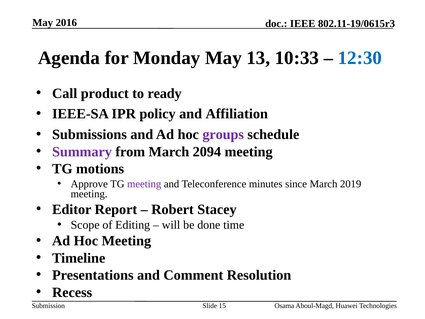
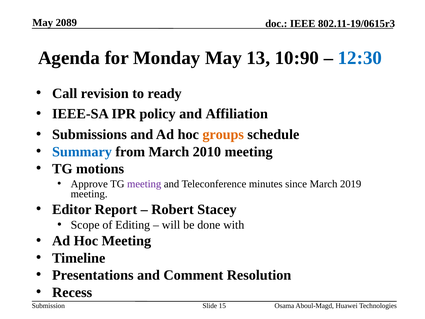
2016: 2016 -> 2089 (66, 23)
10:33: 10:33 -> 10:90 (297, 58)
product: product -> revision (105, 93)
groups colour: purple -> orange (223, 134)
Summary colour: purple -> blue (82, 152)
2094: 2094 -> 2010 (207, 152)
time: time -> with (234, 225)
